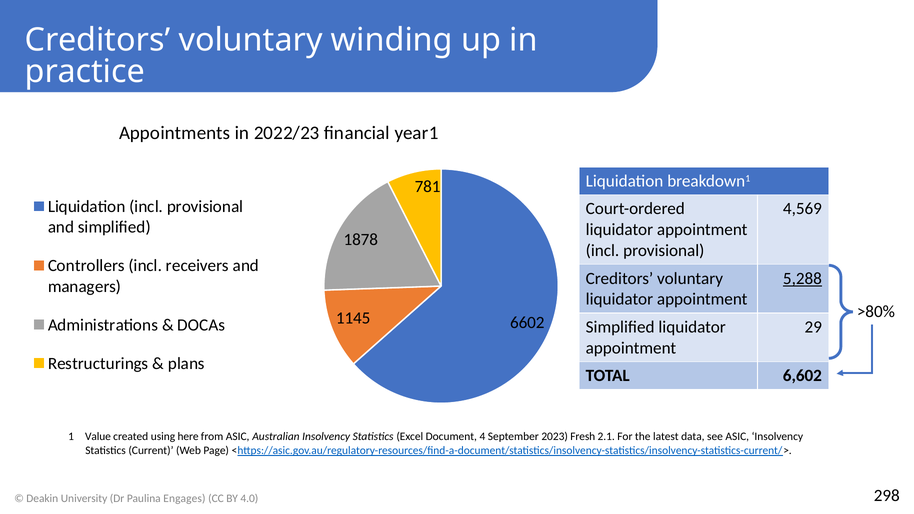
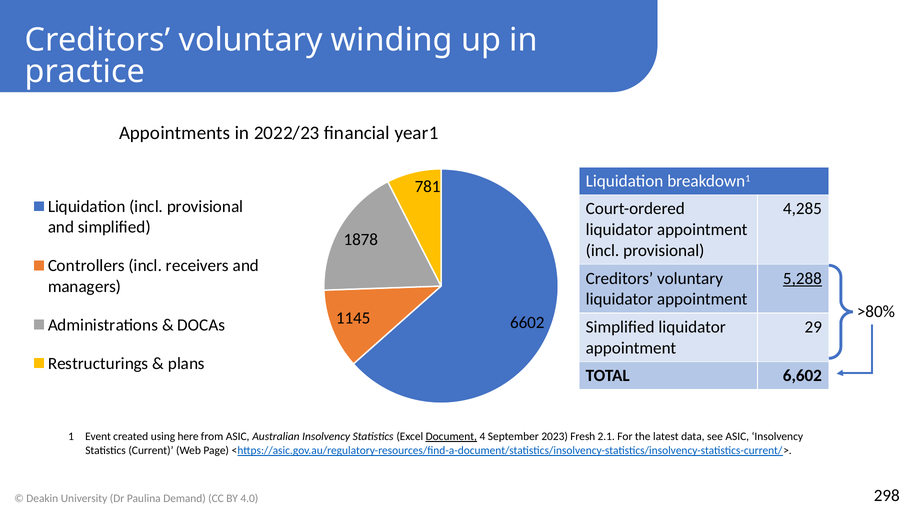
4,569: 4,569 -> 4,285 (802, 209)
Value: Value -> Event (98, 437)
Document underline: none -> present (451, 437)
Engages: Engages -> Demand (185, 499)
